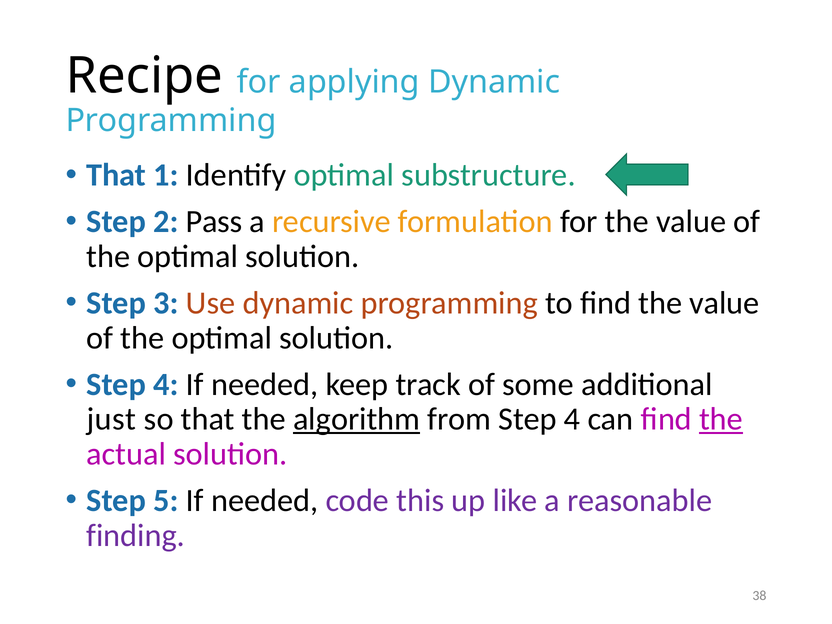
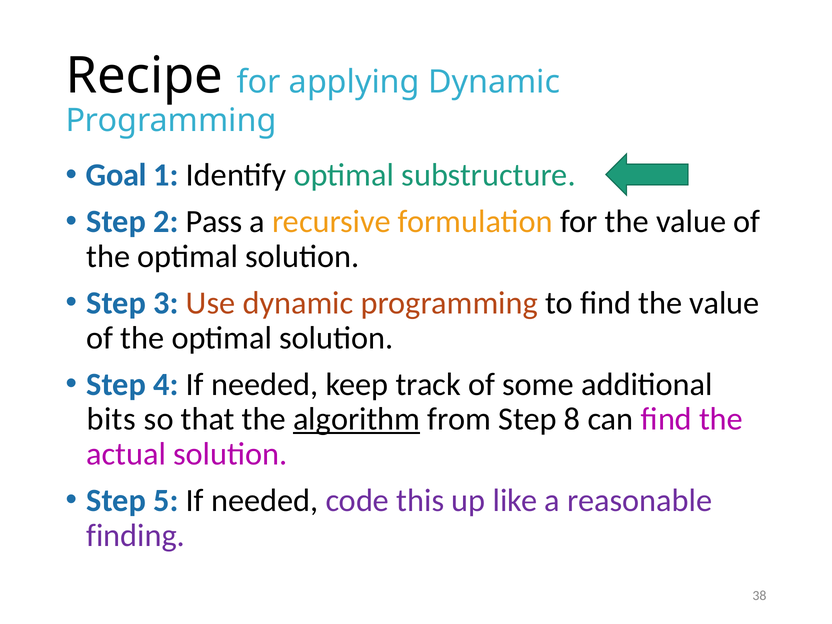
That: That -> Goal (116, 175)
just: just -> bits (111, 419)
from Step 4: 4 -> 8 (572, 419)
the underline: present -> none (721, 419)
